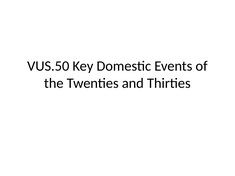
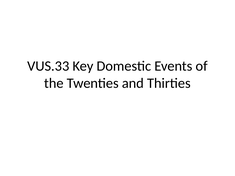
VUS.50: VUS.50 -> VUS.33 (48, 66)
